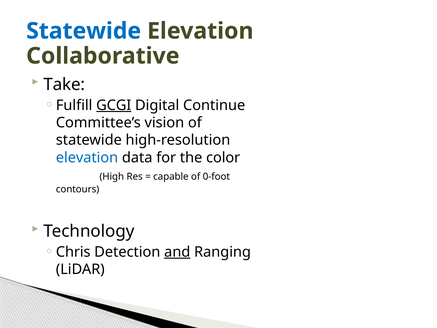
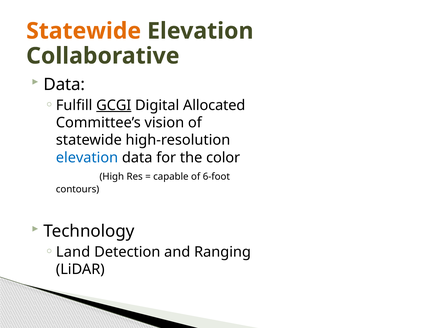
Statewide colour: blue -> orange (84, 31)
Take: Take -> Data (64, 84)
Continue: Continue -> Allocated (214, 105)
0-foot: 0-foot -> 6-foot (216, 177)
Chris: Chris -> Land (73, 252)
and underline: present -> none (177, 252)
